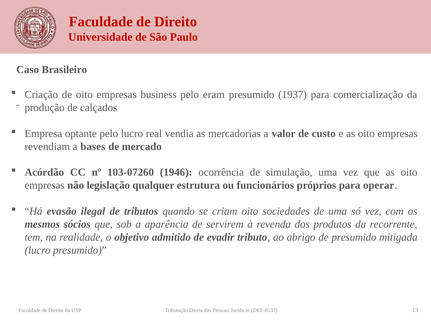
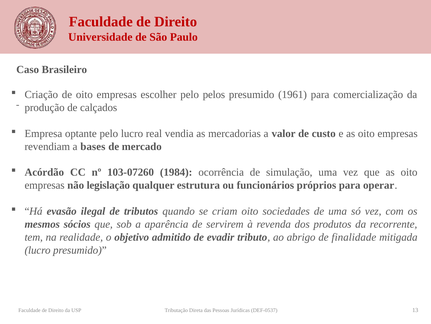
business: business -> escolher (159, 94)
eram: eram -> pelos (214, 94)
1937: 1937 -> 1961 (293, 94)
1946: 1946 -> 1984 (176, 172)
de presumido: presumido -> finalidade (354, 237)
